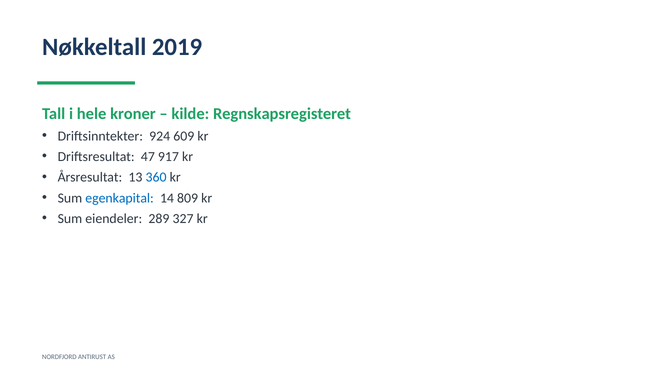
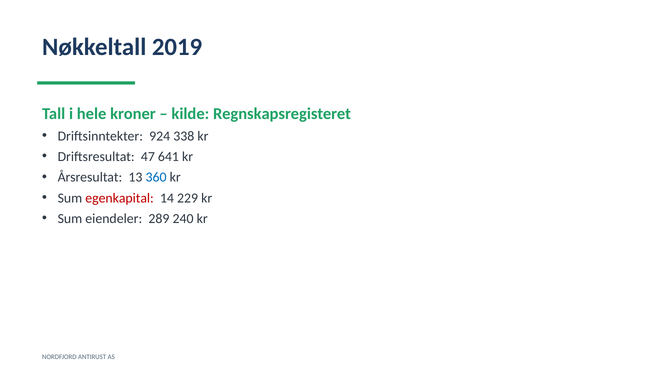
609: 609 -> 338 (184, 136)
917: 917 -> 641 (168, 157)
egenkapital colour: blue -> red (120, 198)
809: 809 -> 229 (188, 198)
327: 327 -> 240 (183, 219)
